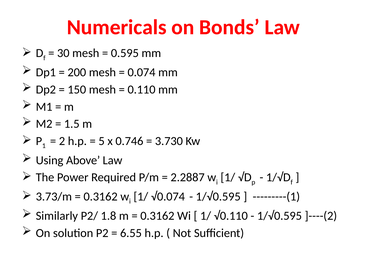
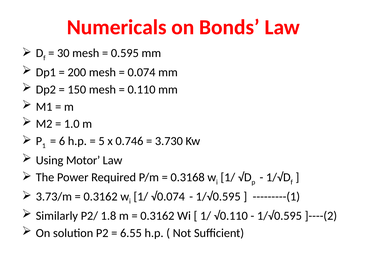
1.5: 1.5 -> 1.0 (72, 124)
2: 2 -> 6 (62, 141)
Above: Above -> Motor (83, 160)
2.2887: 2.2887 -> 0.3168 (188, 177)
